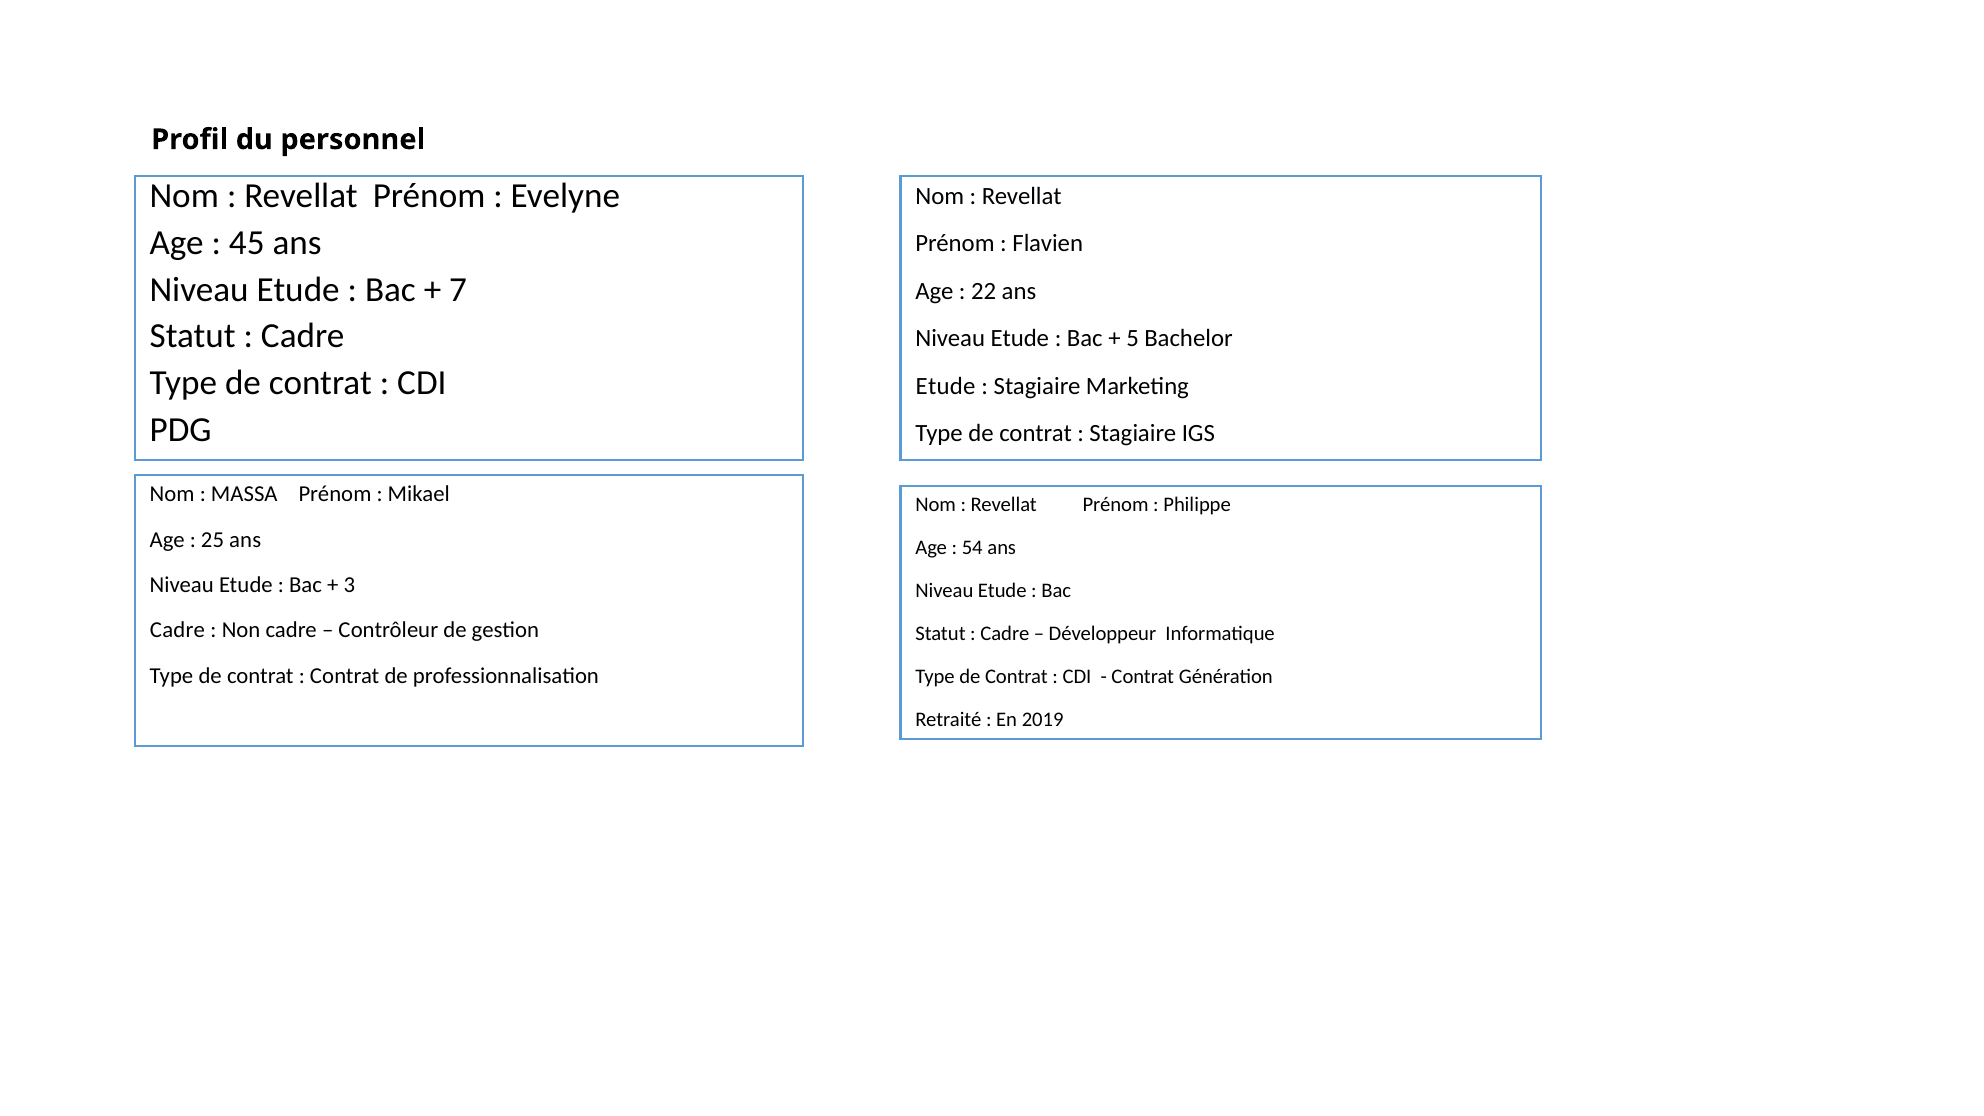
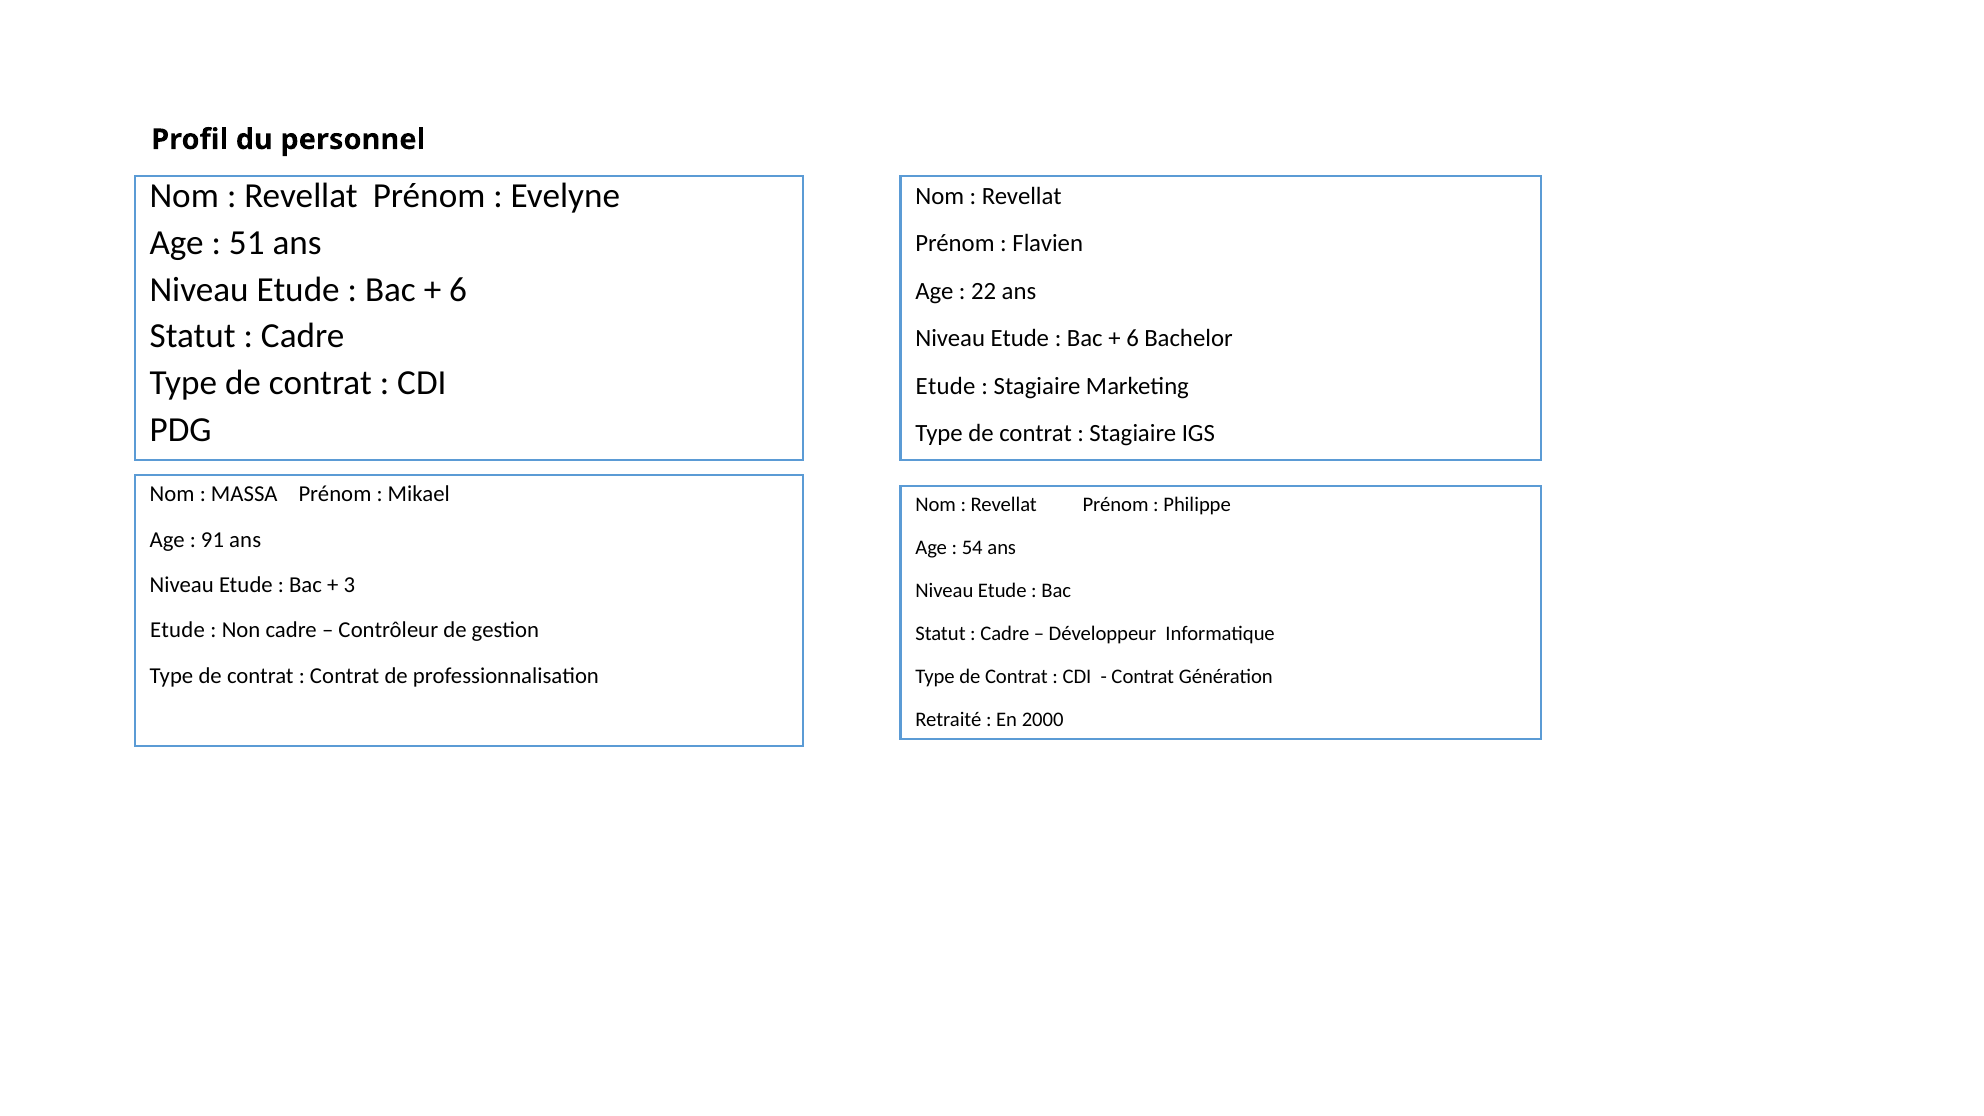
45: 45 -> 51 (247, 243)
7: 7 -> 6 (458, 290)
5: 5 -> 6 (1133, 339)
25: 25 -> 91 (213, 540)
Cadre: Cadre -> Etude (177, 630)
2019: 2019 -> 2000 (1043, 720)
